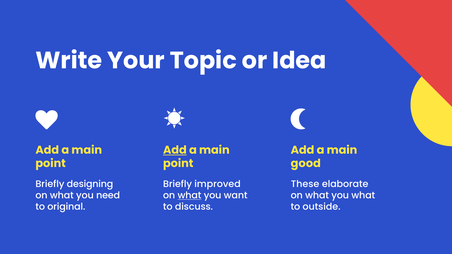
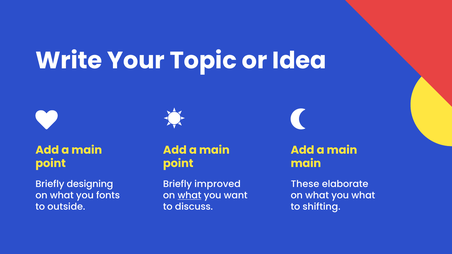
Add underline: present -> none (175, 150)
good: good -> main (306, 164)
need: need -> fonts (108, 196)
original: original -> outside (66, 207)
outside: outside -> shifting (322, 207)
